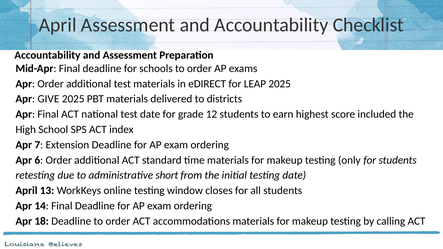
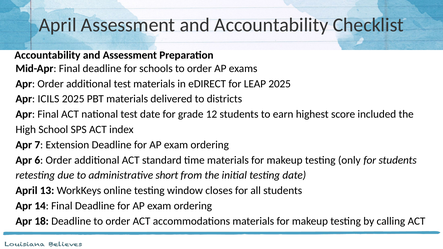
GIVE: GIVE -> ICILS (48, 99)
